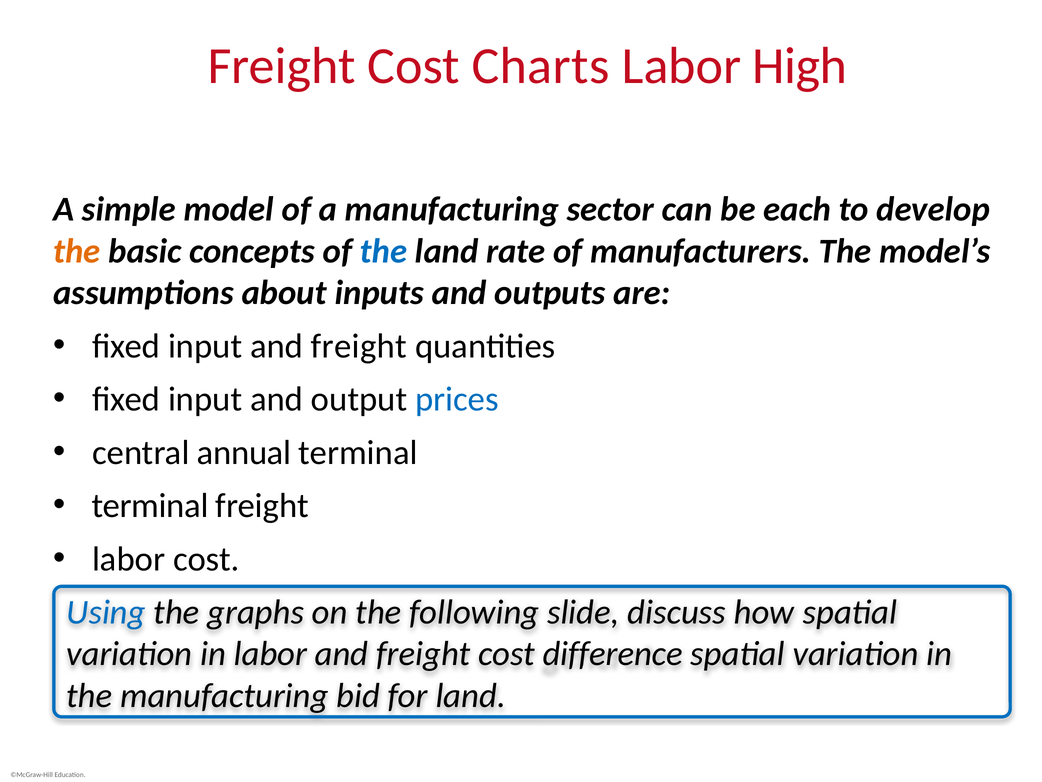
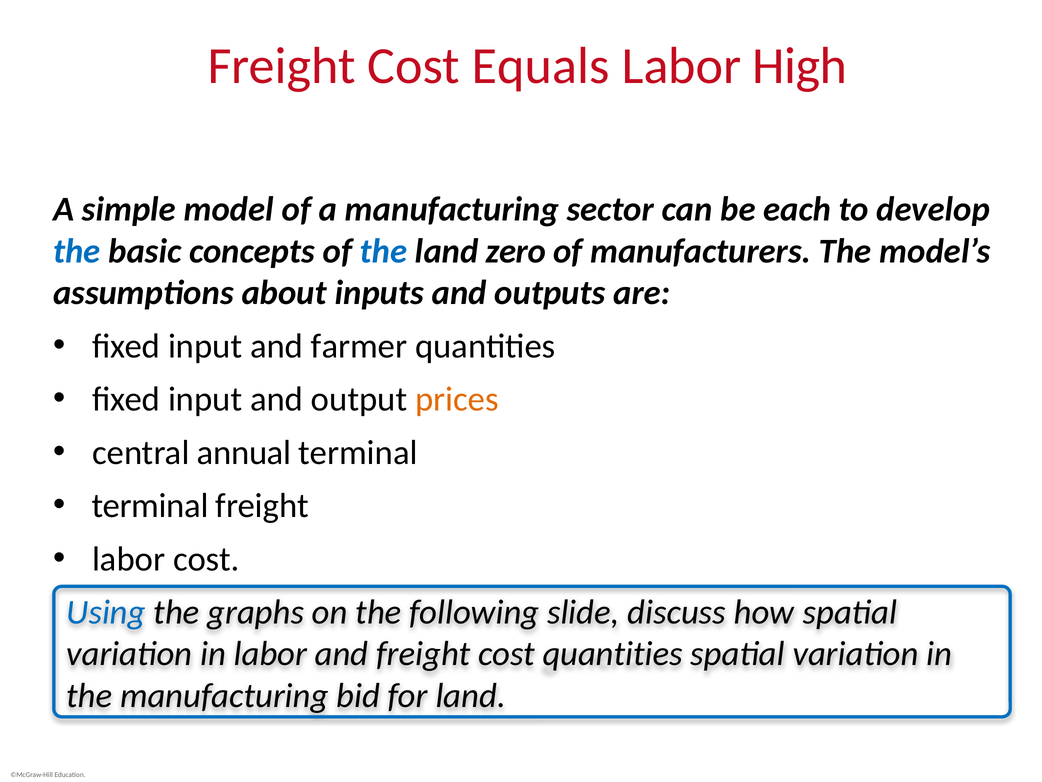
Charts: Charts -> Equals (541, 66)
the colour: orange -> blue (77, 251)
rate: rate -> zero (516, 251)
input and freight: freight -> farmer (359, 346)
prices colour: blue -> orange (457, 399)
cost difference: difference -> quantities (613, 654)
